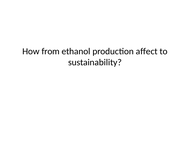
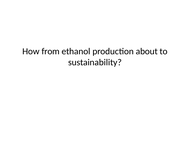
affect: affect -> about (147, 51)
